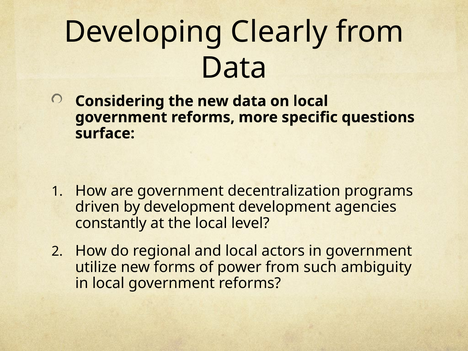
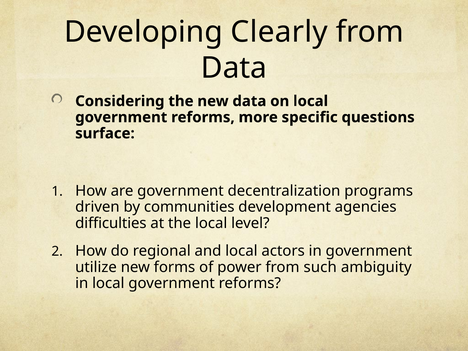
by development: development -> communities (189, 207)
constantly: constantly -> difficulties (111, 223)
